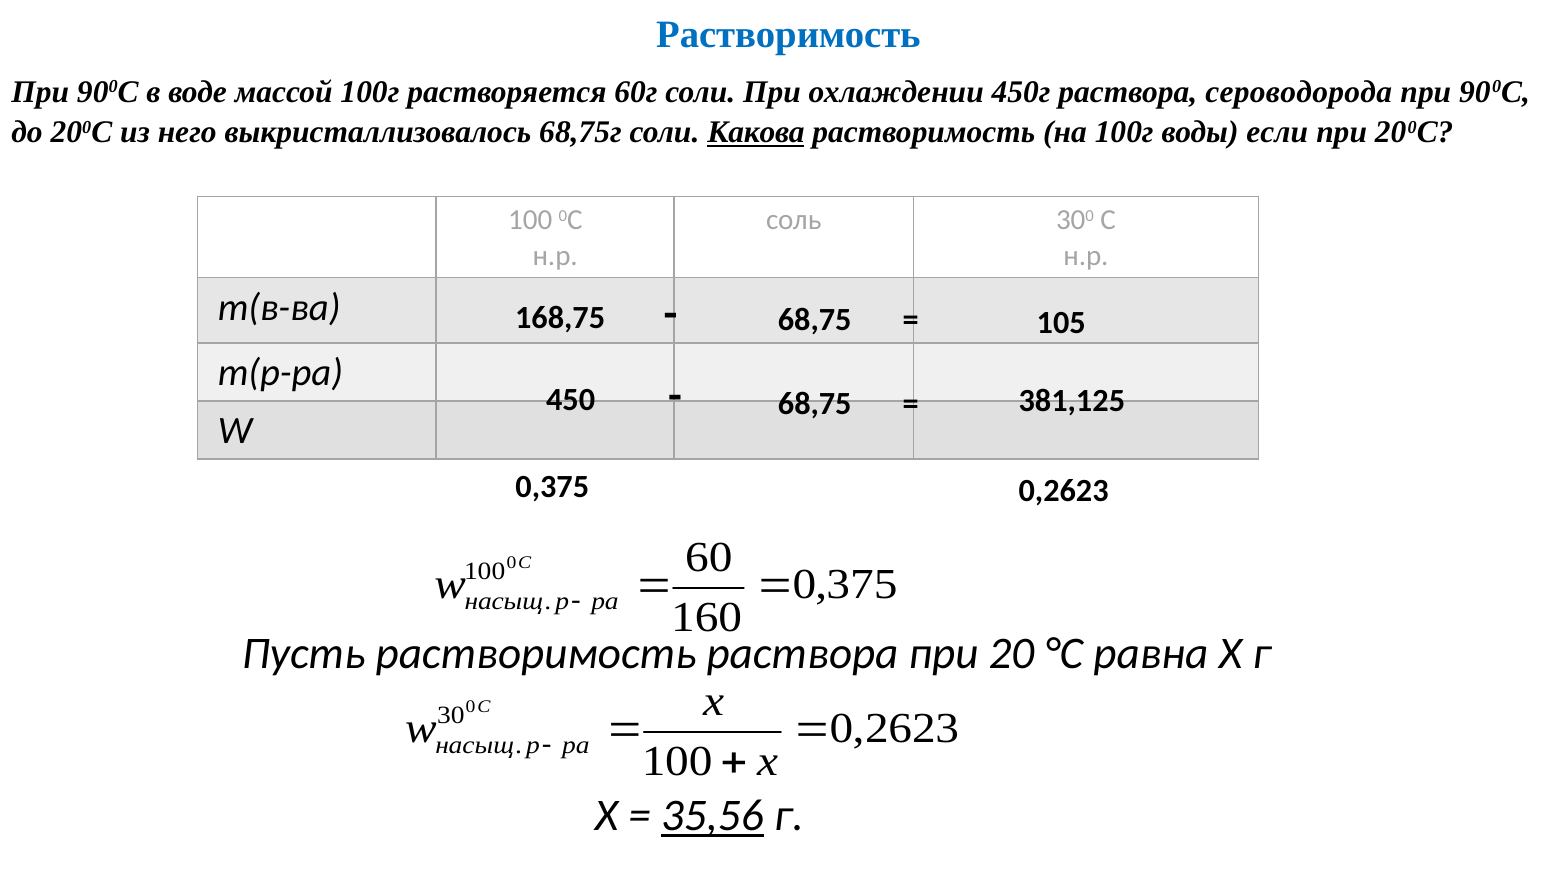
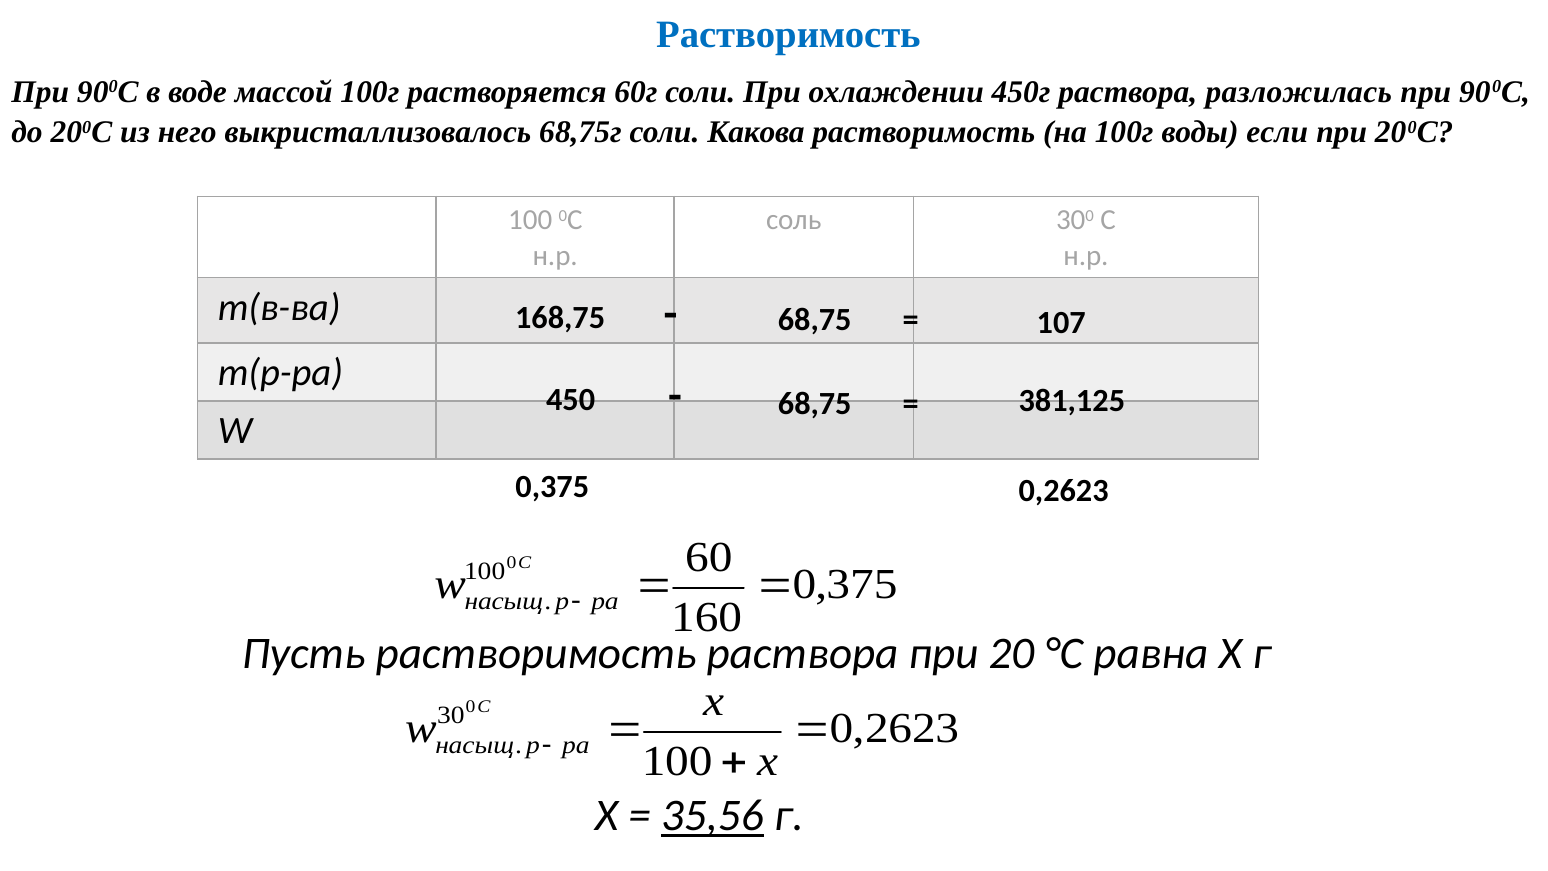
сероводорода: сероводорода -> разложилась (1299, 92)
Какова underline: present -> none (756, 132)
105: 105 -> 107 (1061, 323)
